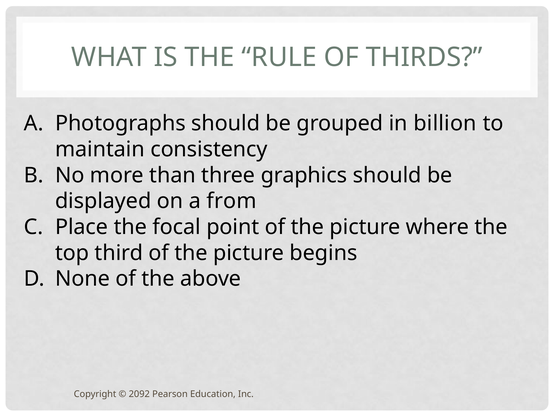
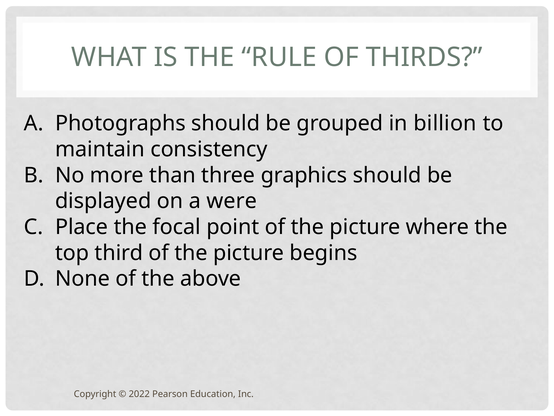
from: from -> were (232, 201)
2092: 2092 -> 2022 (139, 394)
